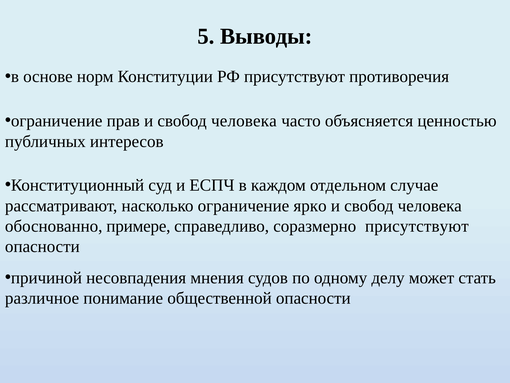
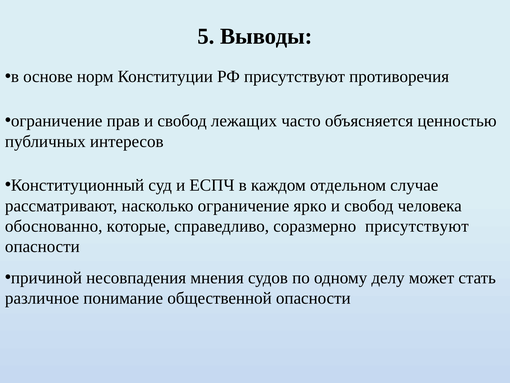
прав и свобод человека: человека -> лежащих (244, 121)
примере: примере -> которые (138, 226)
